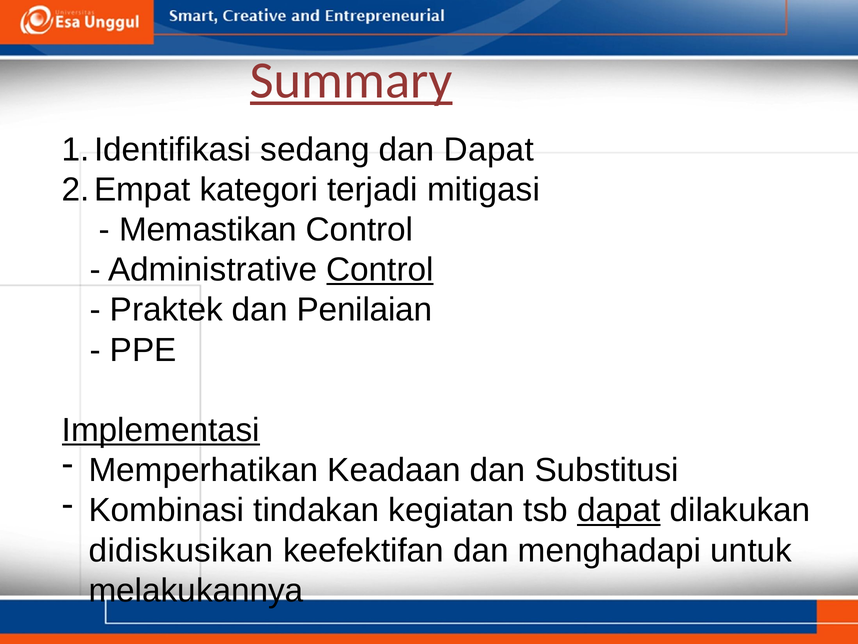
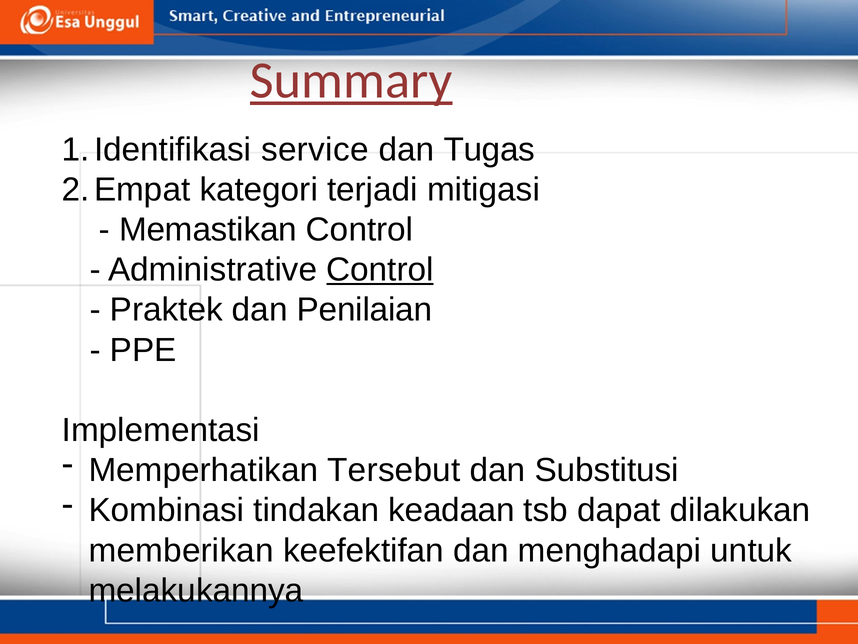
sedang: sedang -> service (315, 149)
dan Dapat: Dapat -> Tugas (489, 149)
Implementasi underline: present -> none (161, 430)
Keadaan: Keadaan -> Tersebut (394, 470)
kegiatan: kegiatan -> keadaan (452, 510)
dapat underline: present -> none (619, 510)
didiskusikan: didiskusikan -> memberikan (181, 550)
